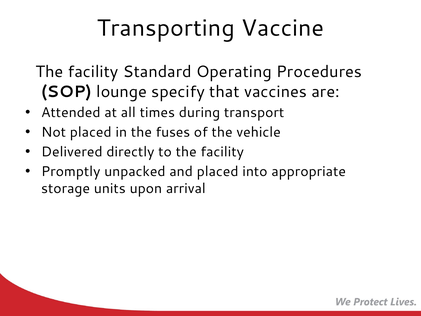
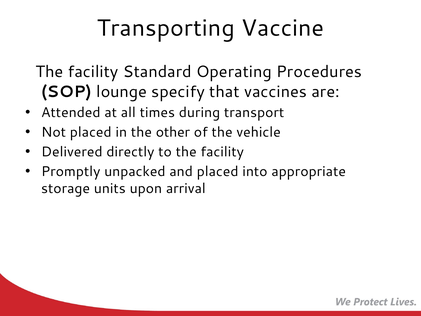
fuses: fuses -> other (173, 132)
